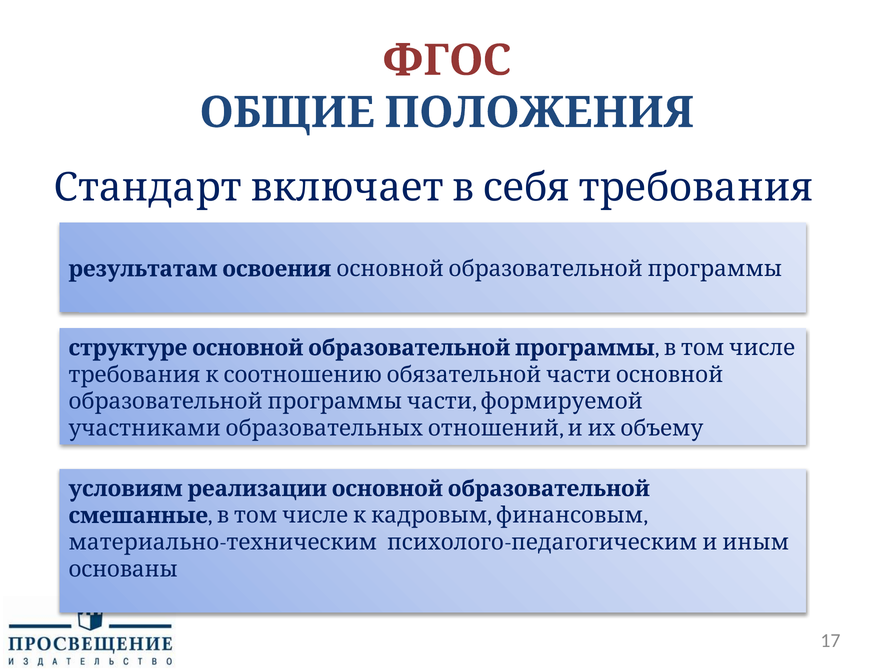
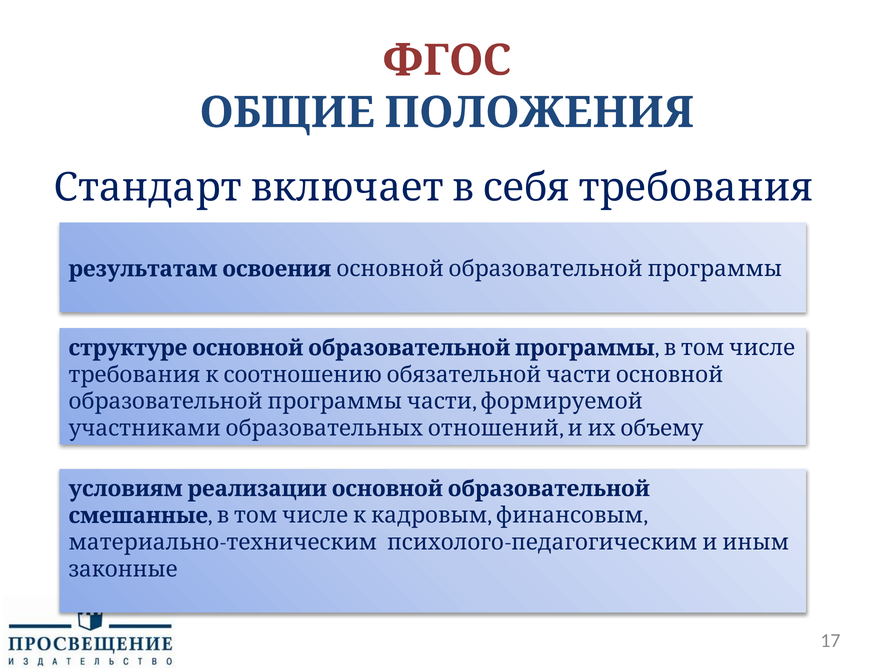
основаны: основаны -> законные (123, 569)
